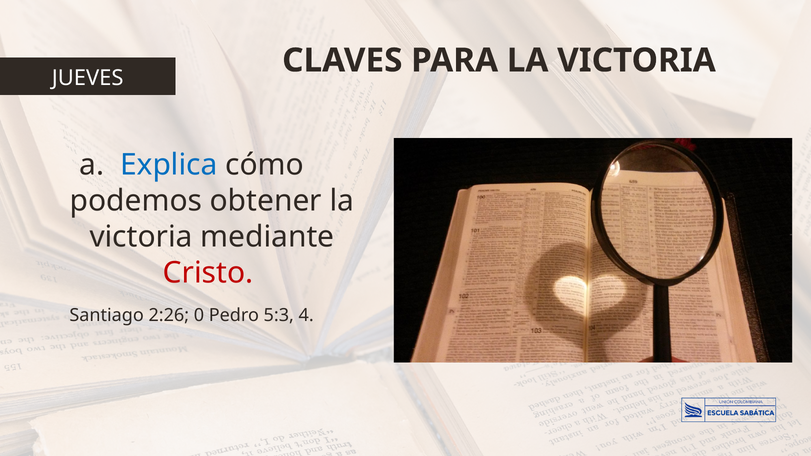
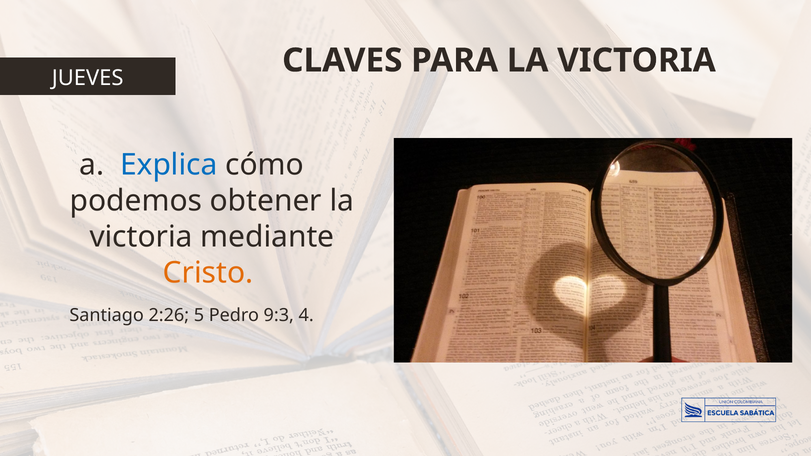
Cristo colour: red -> orange (208, 273)
0: 0 -> 5 (199, 315)
5:3: 5:3 -> 9:3 (279, 315)
